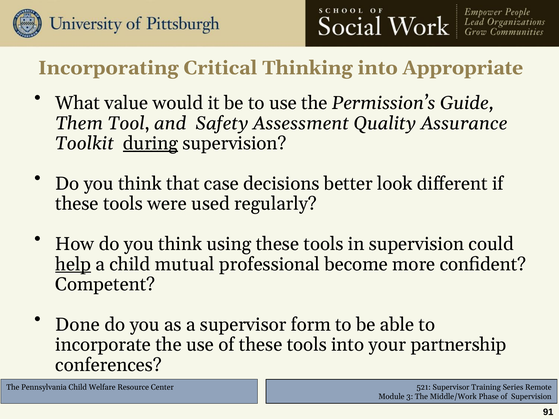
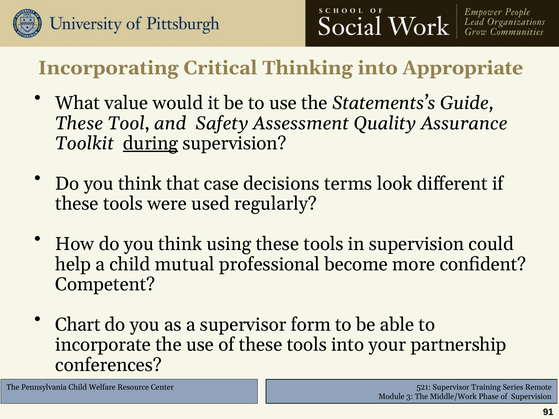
Permission’s: Permission’s -> Statements’s (384, 103)
Them: Them -> These (79, 123)
better: better -> terms (348, 184)
help underline: present -> none (73, 264)
Done: Done -> Chart (78, 325)
